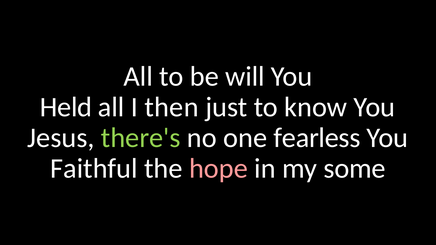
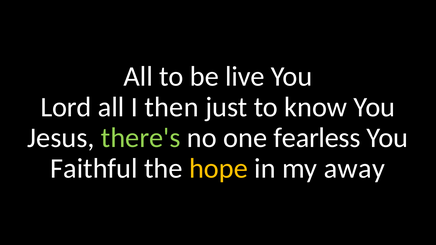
will: will -> live (245, 77)
Held: Held -> Lord (66, 107)
hope colour: pink -> yellow (218, 169)
some: some -> away (354, 169)
